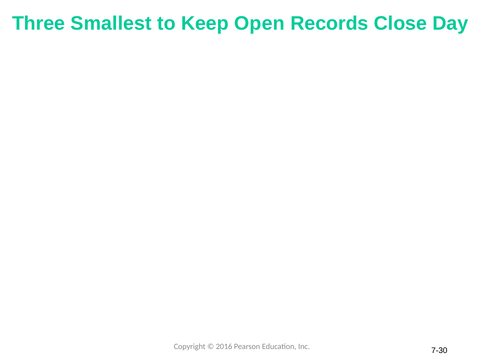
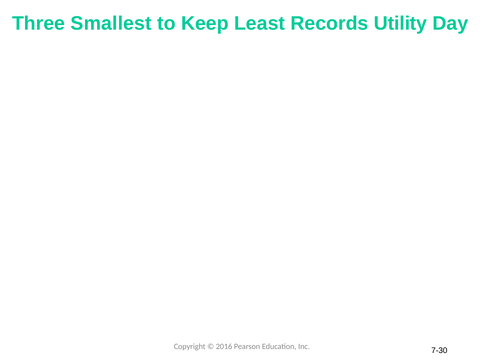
Open: Open -> Least (260, 24)
Close: Close -> Utility (401, 24)
